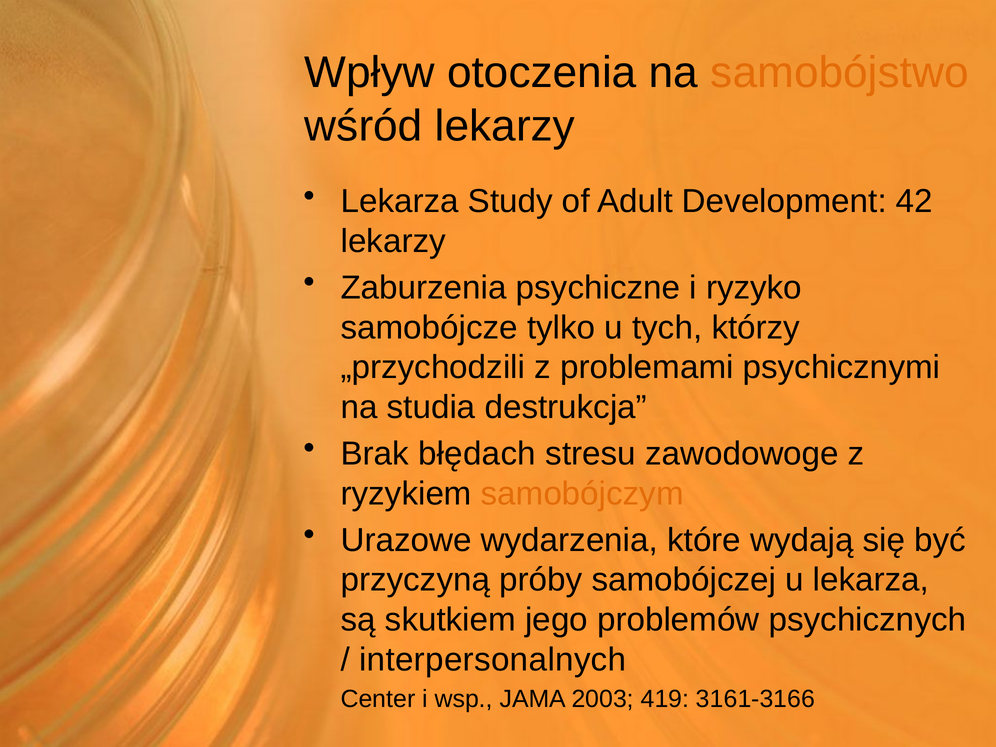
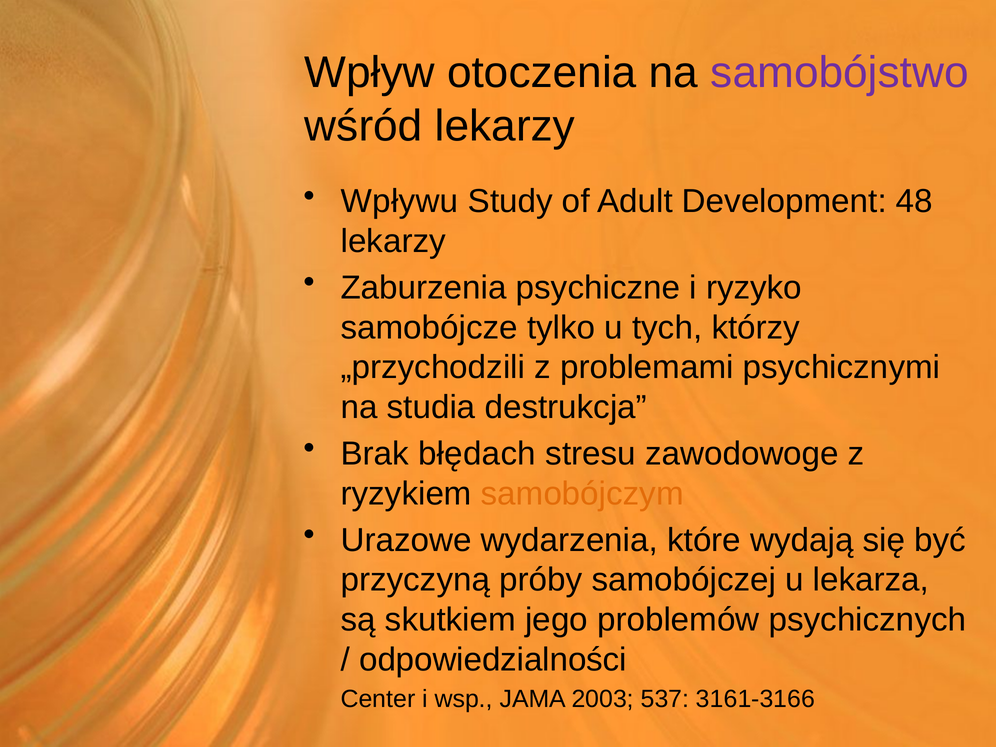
samobójstwo colour: orange -> purple (840, 73)
Lekarza: Lekarza -> Wpływu (400, 202)
42: 42 -> 48 (914, 202)
interpersonalnych: interpersonalnych -> odpowiedzialności (493, 660)
419: 419 -> 537 (665, 699)
